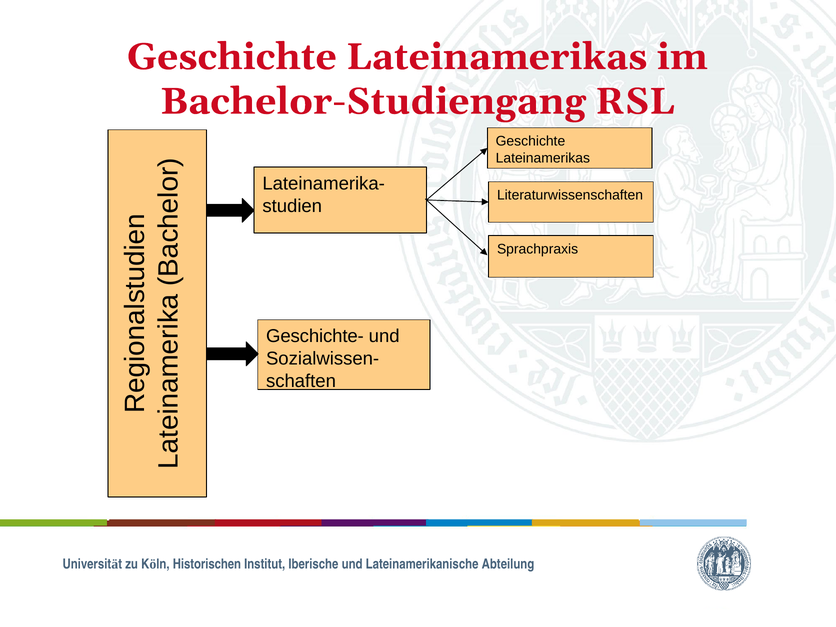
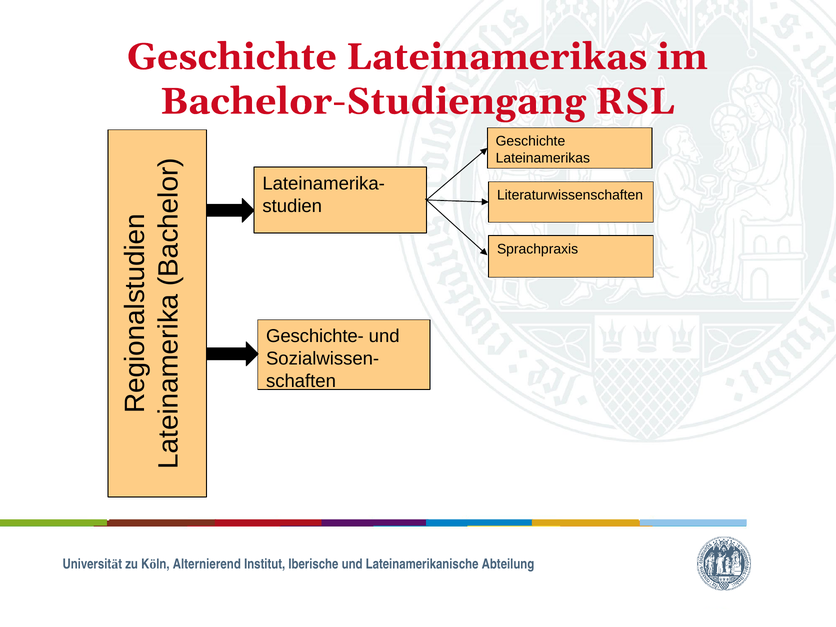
Historischen: Historischen -> Alternierend (207, 564)
